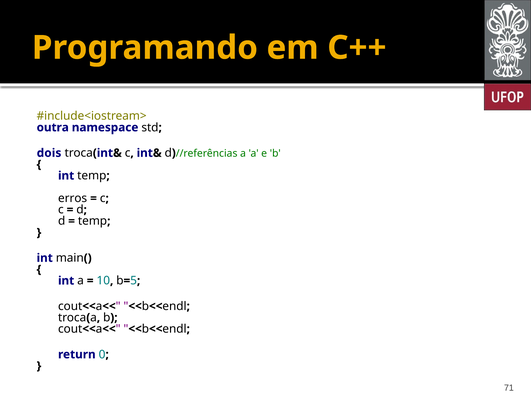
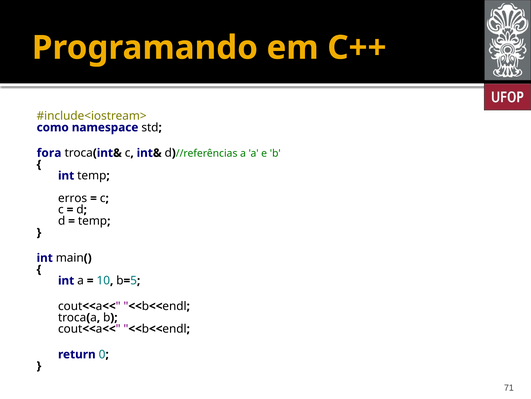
outra: outra -> como (53, 127)
dois: dois -> fora (49, 153)
